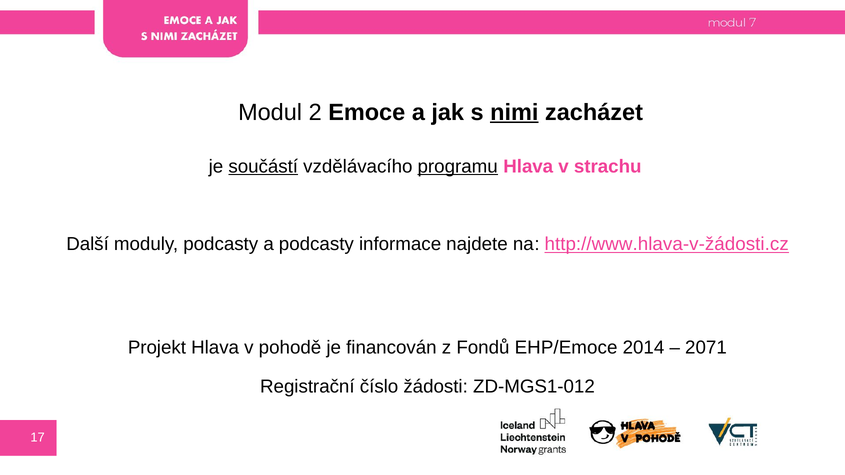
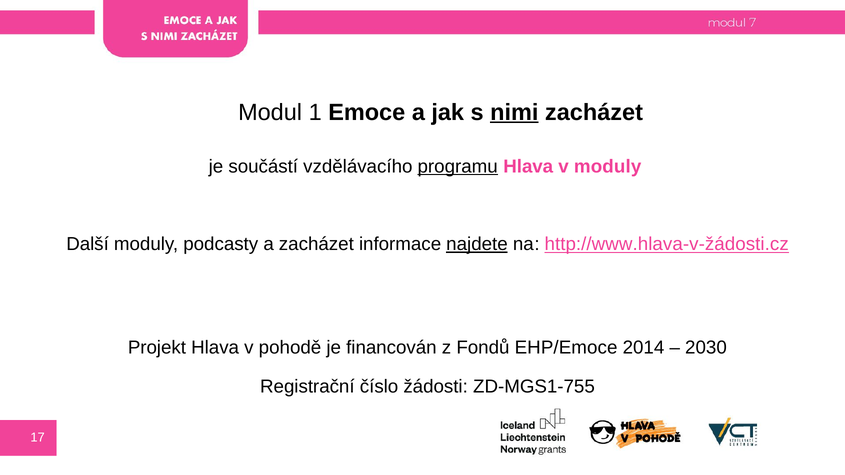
2: 2 -> 1 (315, 112)
součástí underline: present -> none (263, 167)
v strachu: strachu -> moduly (608, 167)
a podcasty: podcasty -> zacházet (316, 244)
najdete underline: none -> present (477, 244)
2071: 2071 -> 2030 (706, 348)
ZD-MGS1-012: ZD-MGS1-012 -> ZD-MGS1-755 (534, 387)
